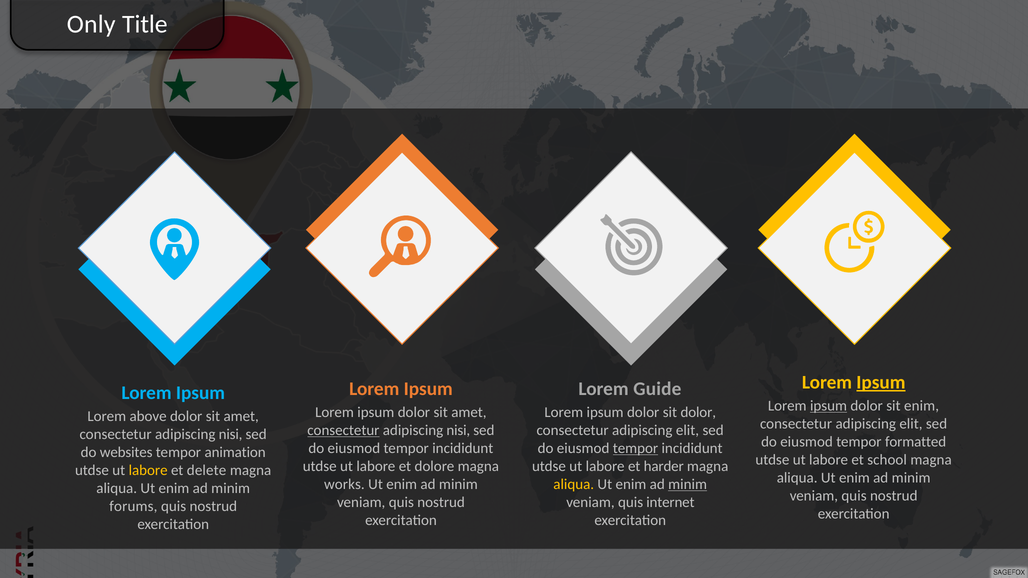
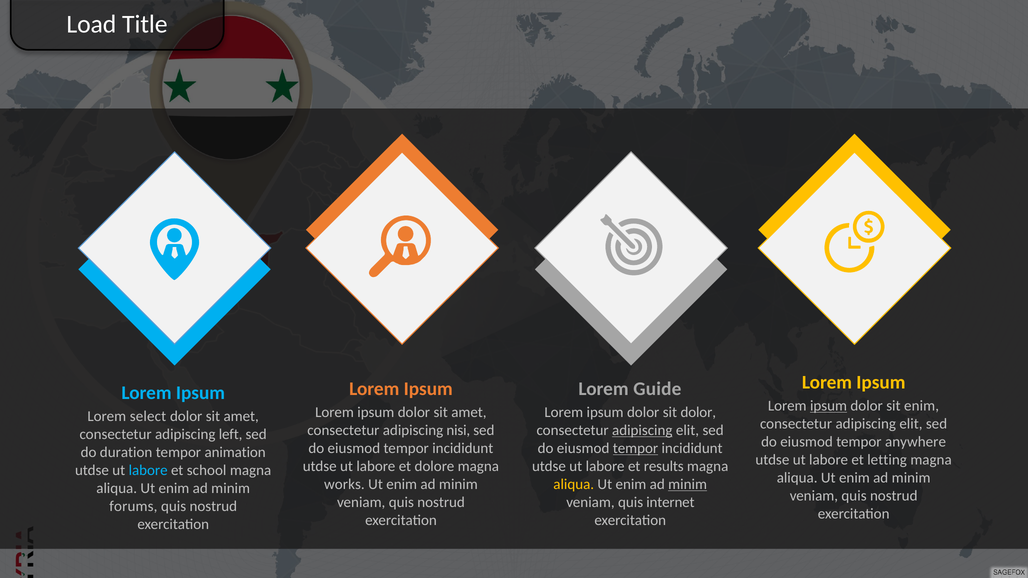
Only: Only -> Load (91, 24)
Ipsum underline: present -> none (881, 383)
above: above -> select (148, 416)
consectetur underline: present -> none (343, 430)
adipiscing underline: none -> present (642, 430)
nisi: nisi -> left (231, 434)
formatted: formatted -> anywhere (915, 442)
websites: websites -> duration (126, 452)
school: school -> letting (887, 460)
harder: harder -> results (664, 466)
labore colour: yellow -> light blue (148, 470)
delete: delete -> school (207, 470)
